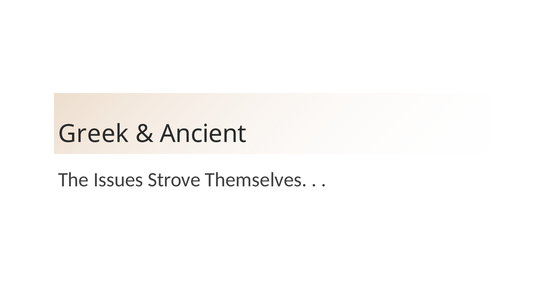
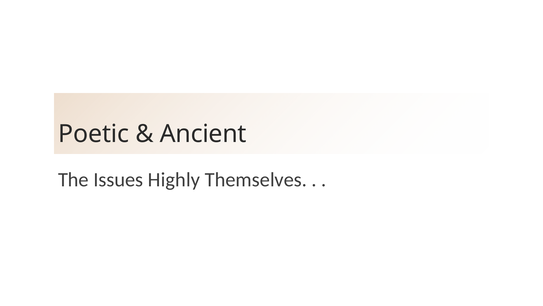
Greek: Greek -> Poetic (94, 134)
Strove: Strove -> Highly (174, 180)
